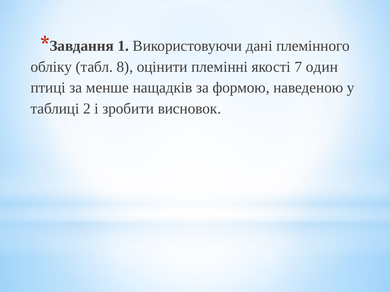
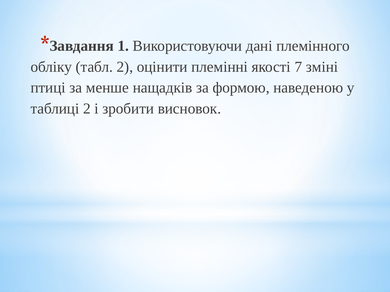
табл 8: 8 -> 2 (125, 67)
один: один -> зміні (322, 67)
